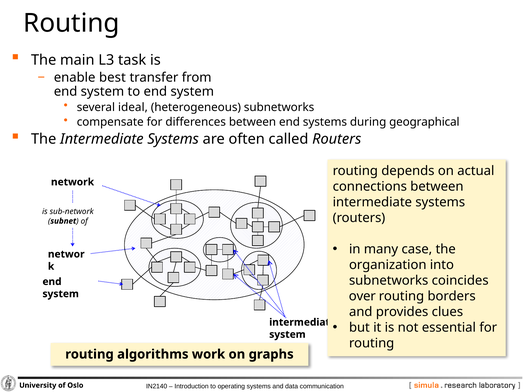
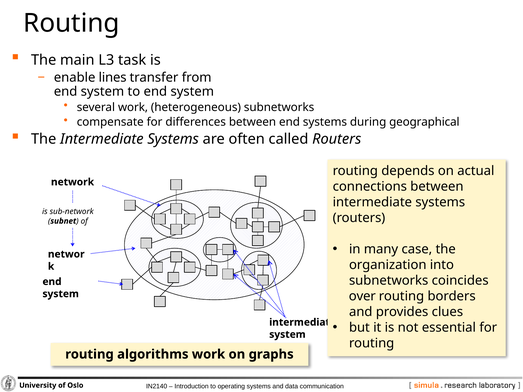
best: best -> lines (113, 77)
several ideal: ideal -> work (133, 107)
